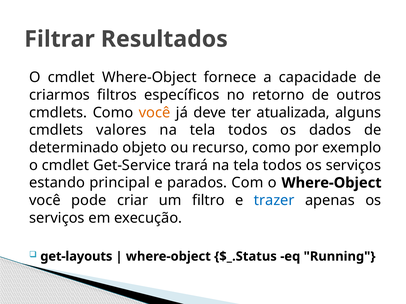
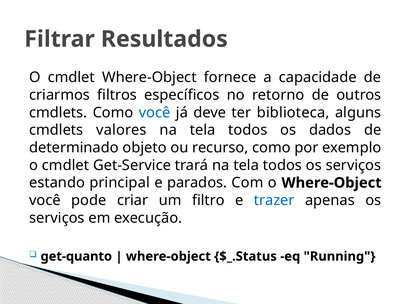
você colour: orange -> blue (155, 113)
atualizada: atualizada -> biblioteca (293, 113)
get-layouts: get-layouts -> get-quanto (76, 257)
